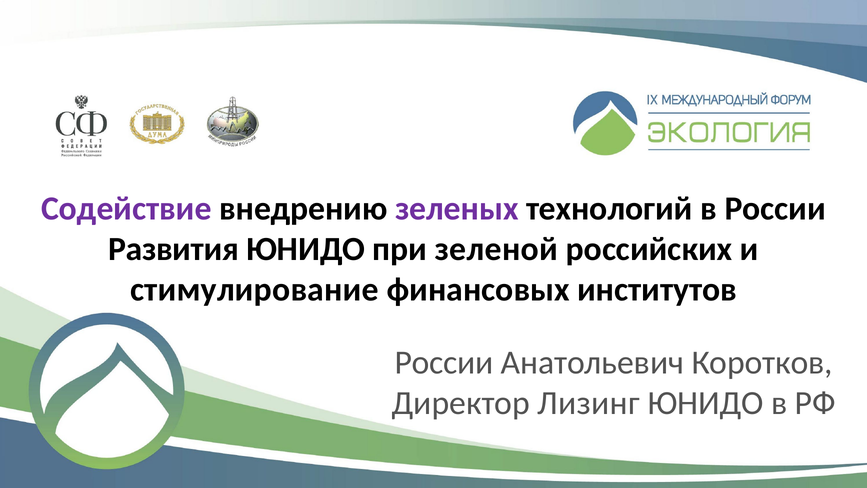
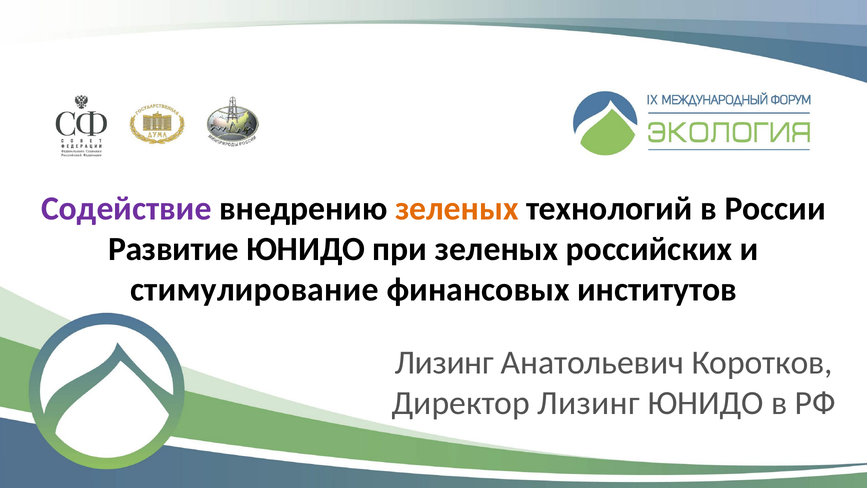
зеленых colour: purple -> orange (457, 209)
Развития: Развития -> Развитие (173, 249)
при зеленой: зеленой -> зеленых (497, 249)
России: России -> Лизинг (444, 362)
